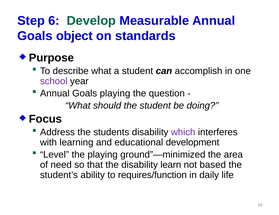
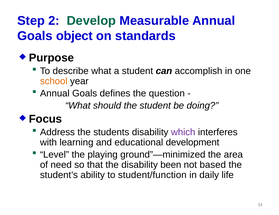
6: 6 -> 2 (54, 21)
school colour: purple -> orange (54, 81)
Goals playing: playing -> defines (115, 94)
learn: learn -> been (171, 165)
requires/function: requires/function -> student/function (152, 176)
